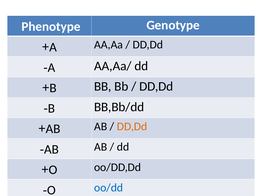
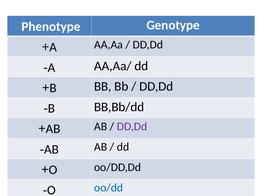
DD,Dd colour: orange -> purple (132, 127)
